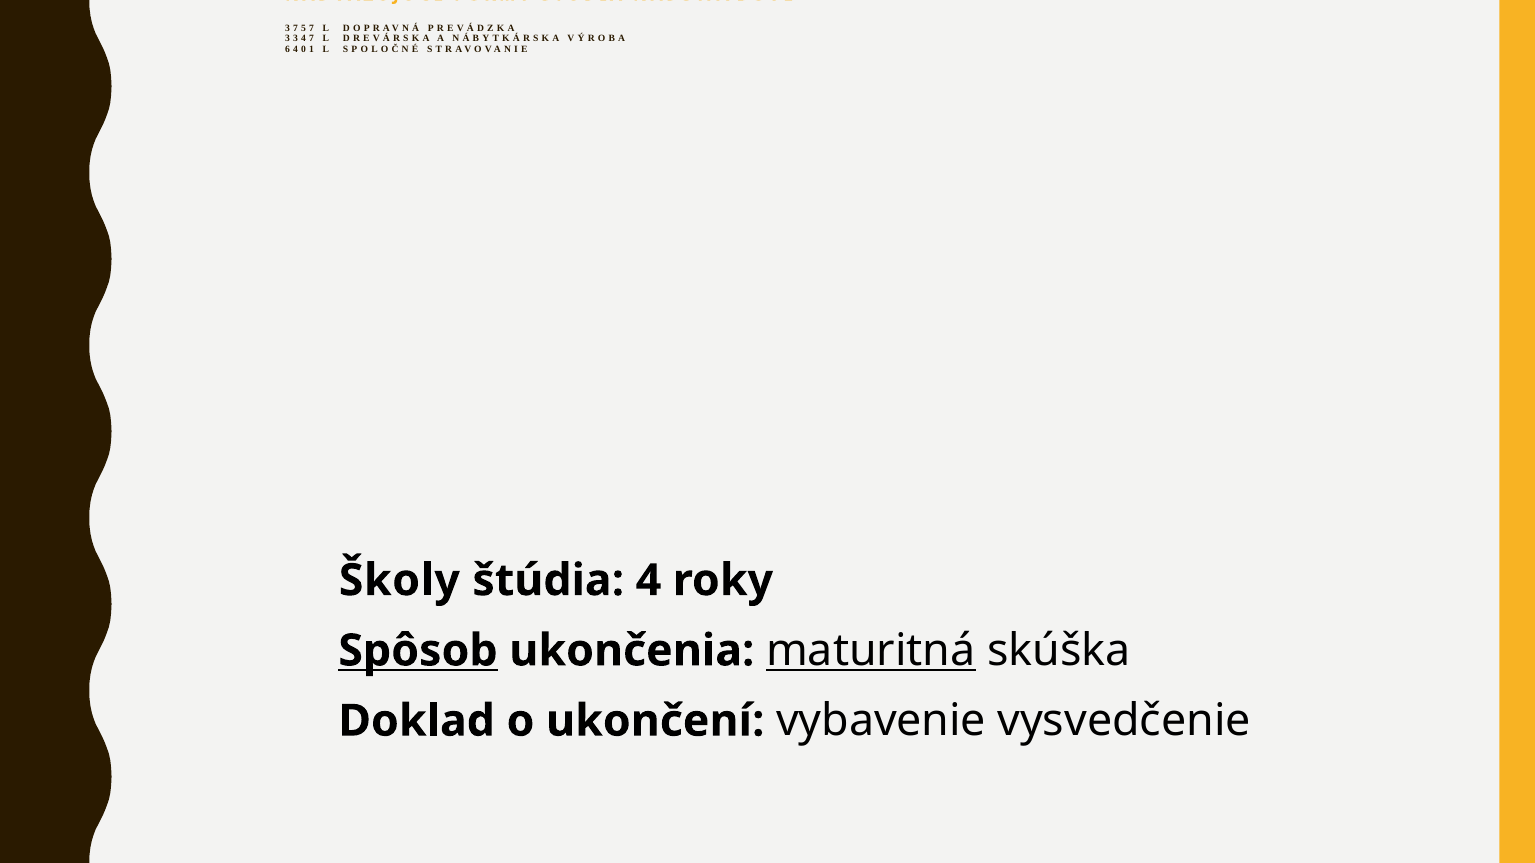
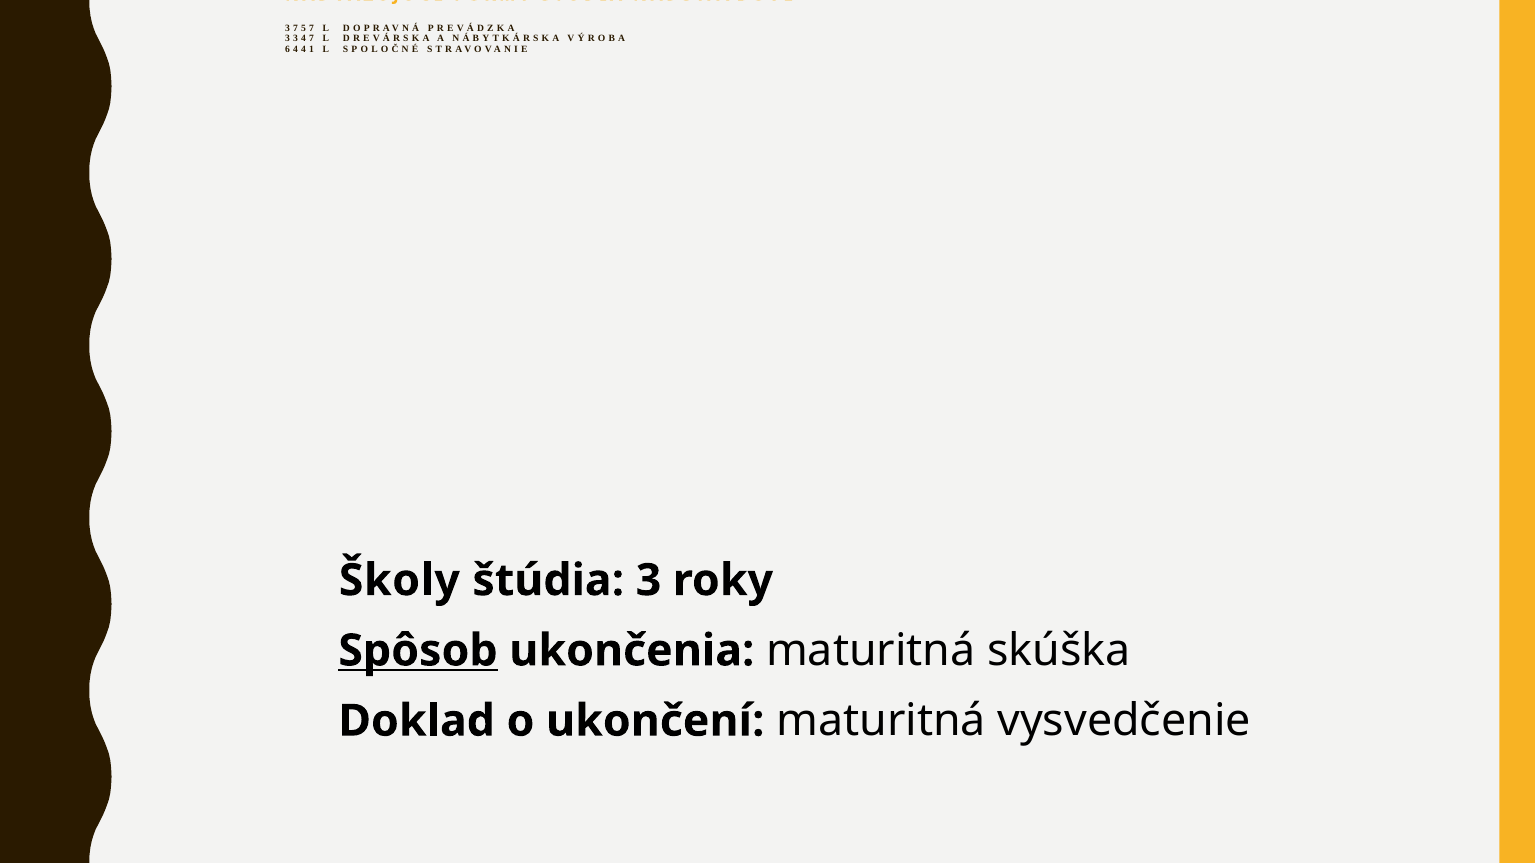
0: 0 -> 4 (303, 49)
štúdia 4: 4 -> 3 (649, 581)
maturitná underline: present -> none (871, 651)
ukončení vybavenie: vybavenie -> maturitná (881, 721)
